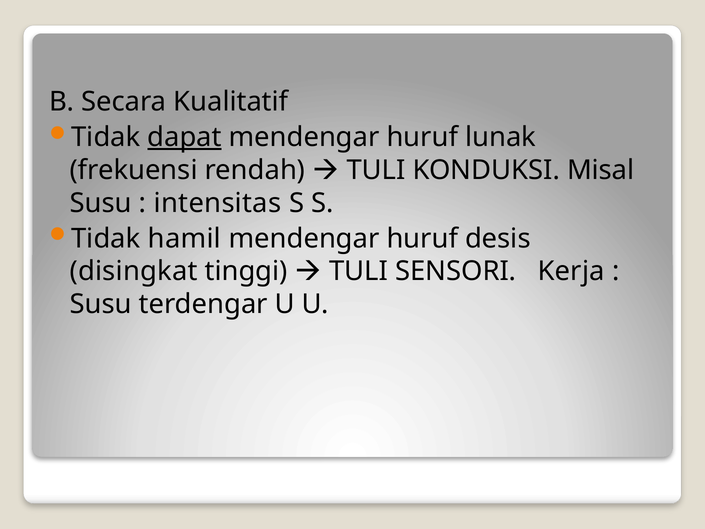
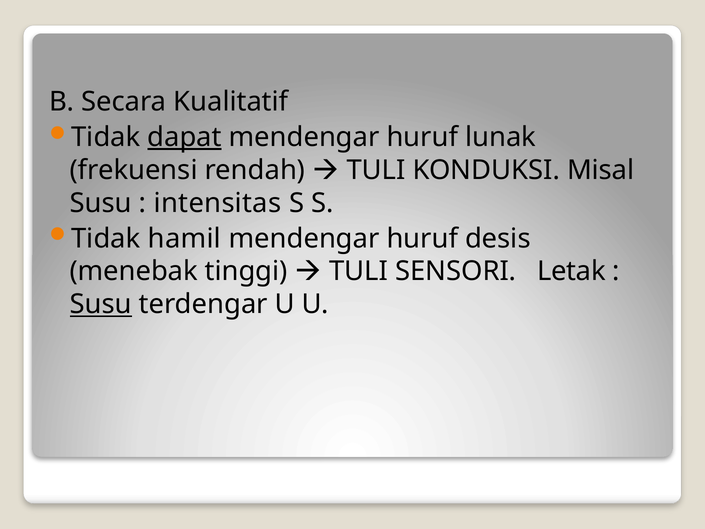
disingkat: disingkat -> menebak (134, 271)
Kerja: Kerja -> Letak (571, 271)
Susu underline: none -> present (101, 304)
